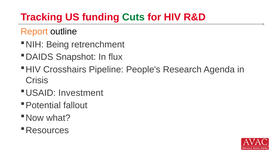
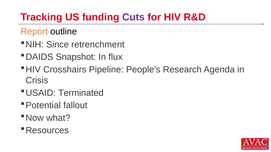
Cuts colour: green -> purple (133, 17)
Being: Being -> Since (58, 45)
Investment: Investment -> Terminated (81, 93)
